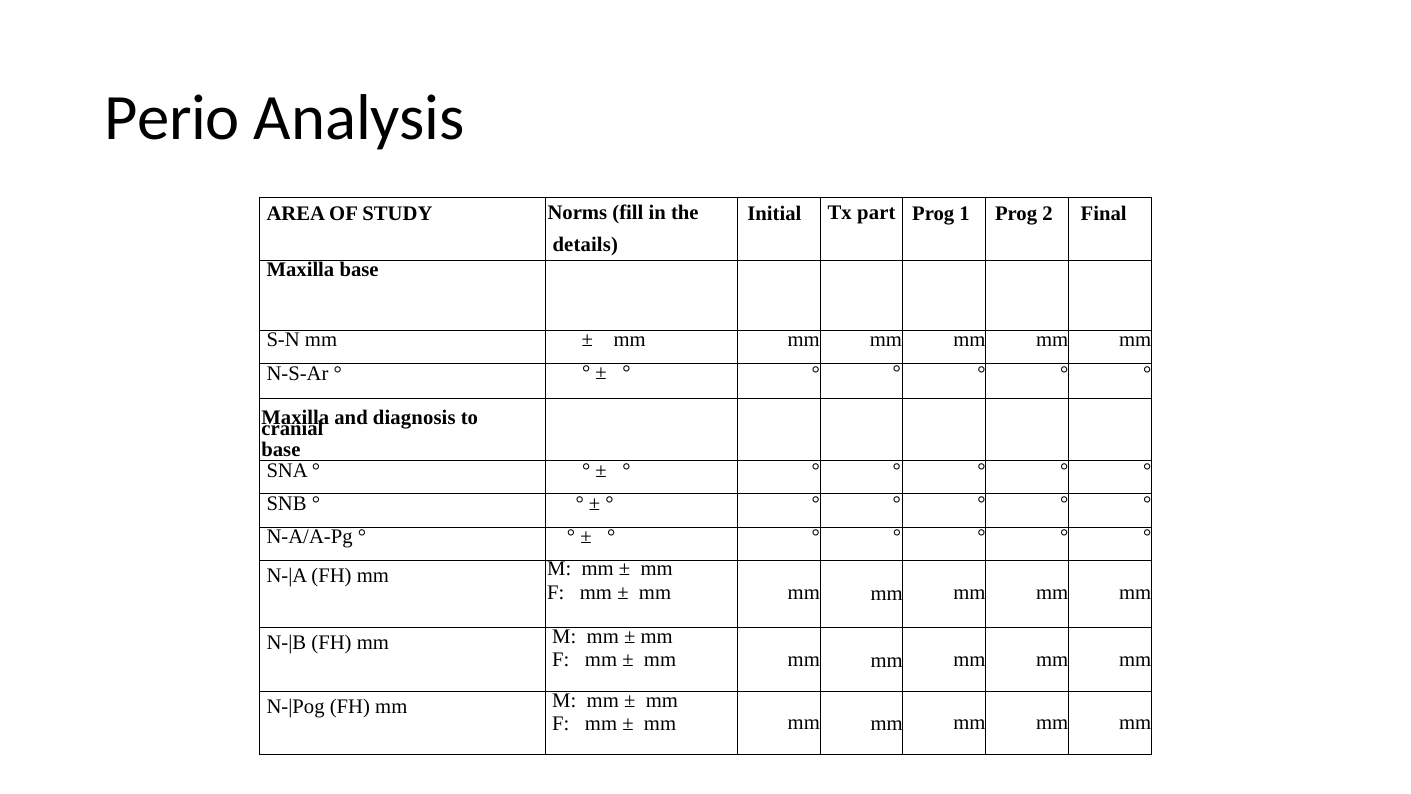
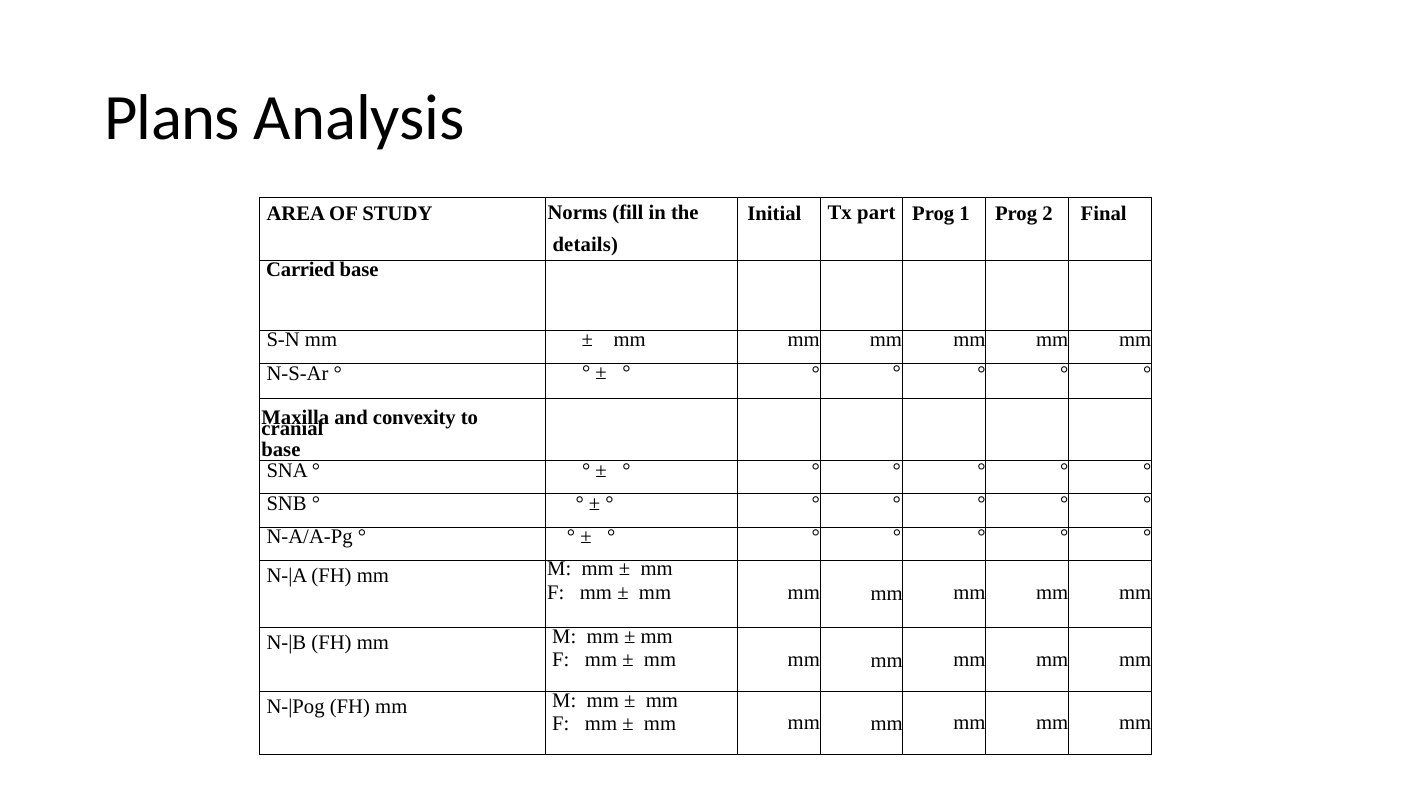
Perio: Perio -> Plans (172, 119)
Maxilla: Maxilla -> Carried (301, 270)
diagnosis: diagnosis -> convexity (414, 418)
